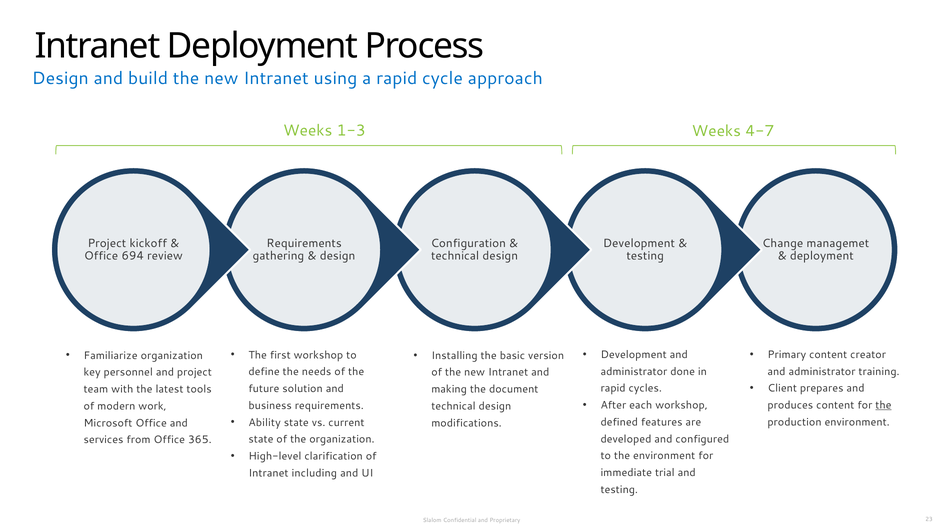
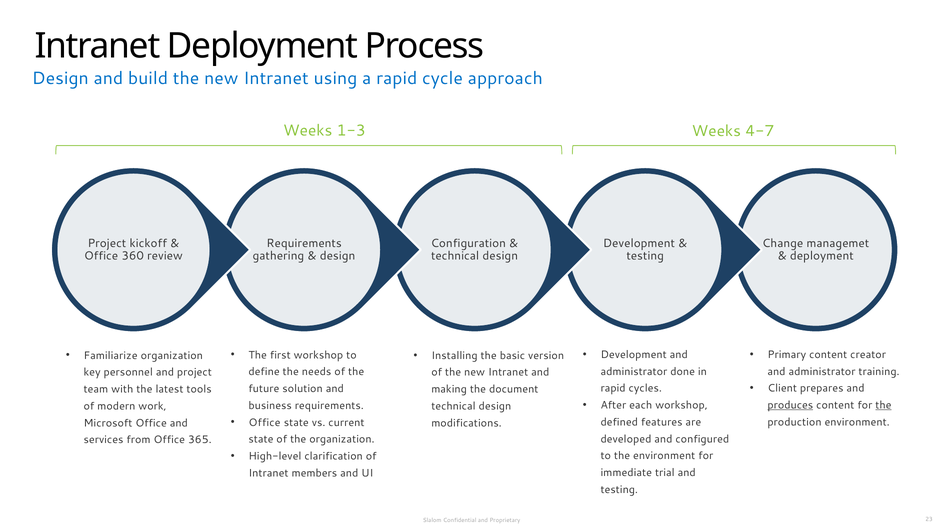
694: 694 -> 360 (133, 256)
produces underline: none -> present (790, 405)
Ability: Ability -> Office (265, 422)
including: including -> members (314, 473)
